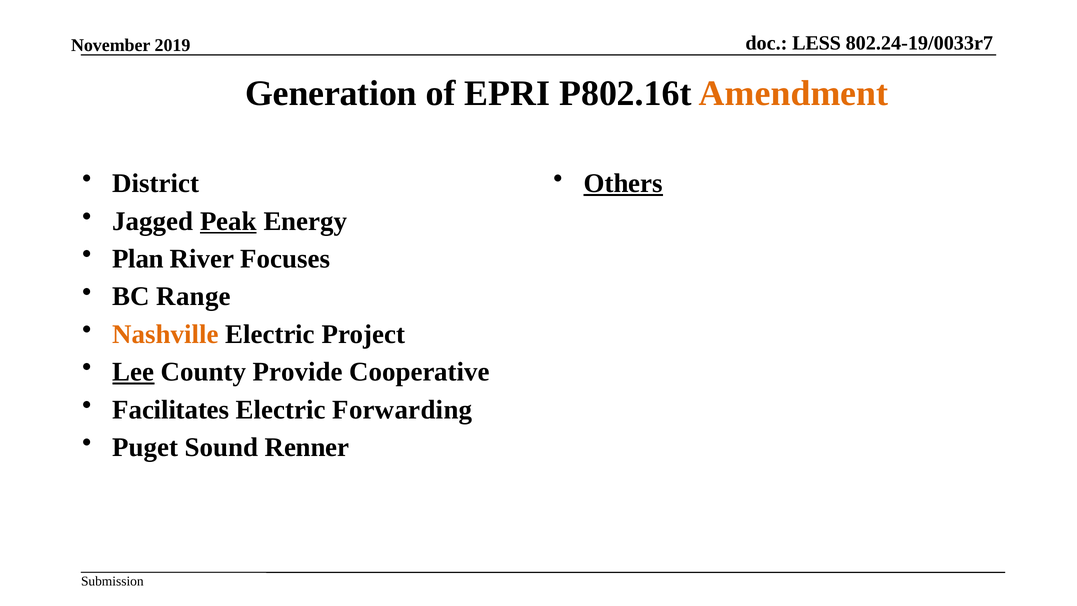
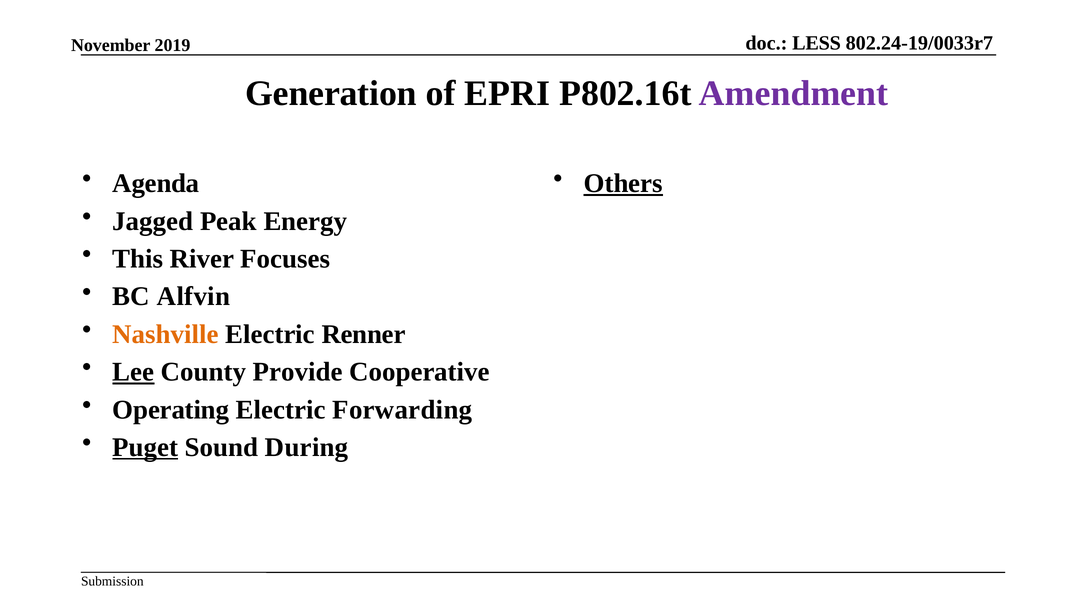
Amendment colour: orange -> purple (794, 93)
District: District -> Agenda (156, 183)
Peak underline: present -> none (228, 221)
Plan: Plan -> This (138, 259)
Range: Range -> Alfvin (194, 296)
Project: Project -> Renner (364, 334)
Facilitates: Facilitates -> Operating (171, 409)
Puget underline: none -> present (145, 447)
Renner: Renner -> During (307, 447)
